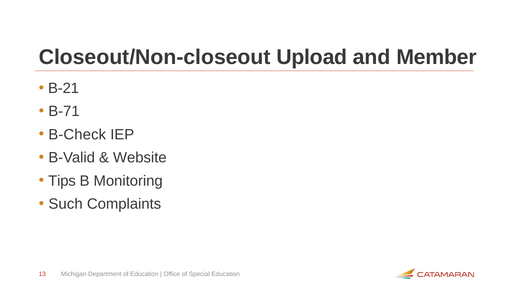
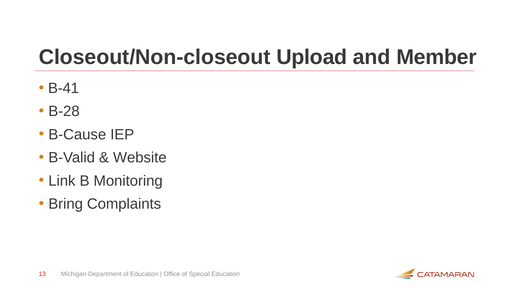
B-21: B-21 -> B-41 (64, 88)
B-71: B-71 -> B-28 (64, 111)
B-Check: B-Check -> B-Cause (77, 134)
Tips: Tips -> Link (62, 180)
Such: Such -> Bring (66, 203)
